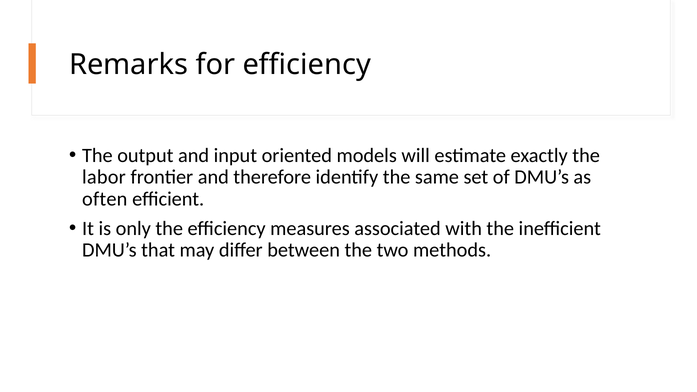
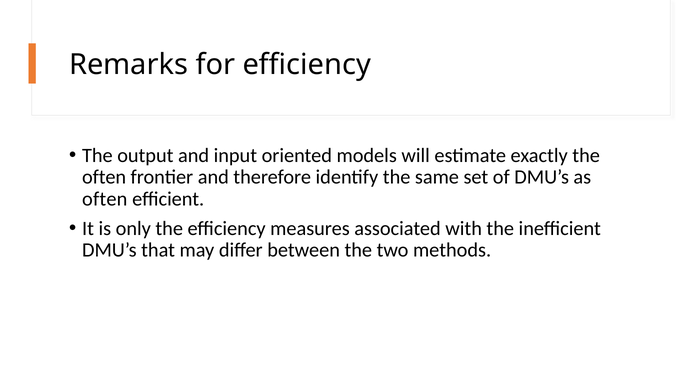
labor: labor -> often (104, 177)
